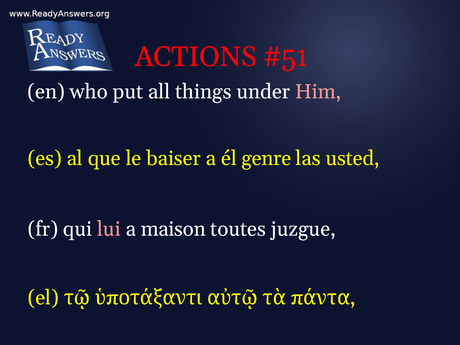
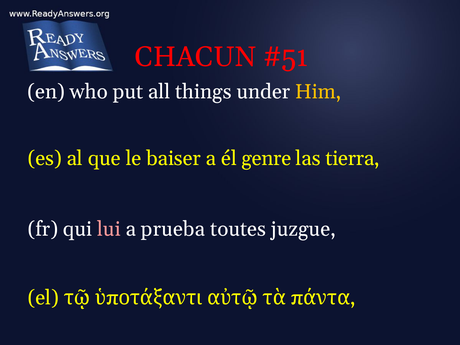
ACTIONS: ACTIONS -> CHACUN (196, 57)
Him colour: pink -> yellow (318, 92)
usted: usted -> tierra (353, 158)
maison: maison -> prueba (173, 229)
